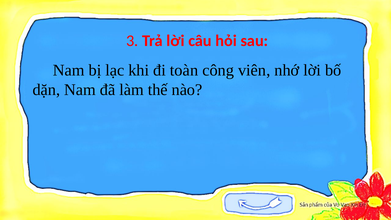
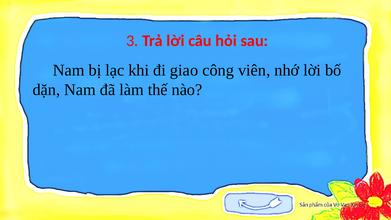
toàn: toàn -> giao (184, 70)
